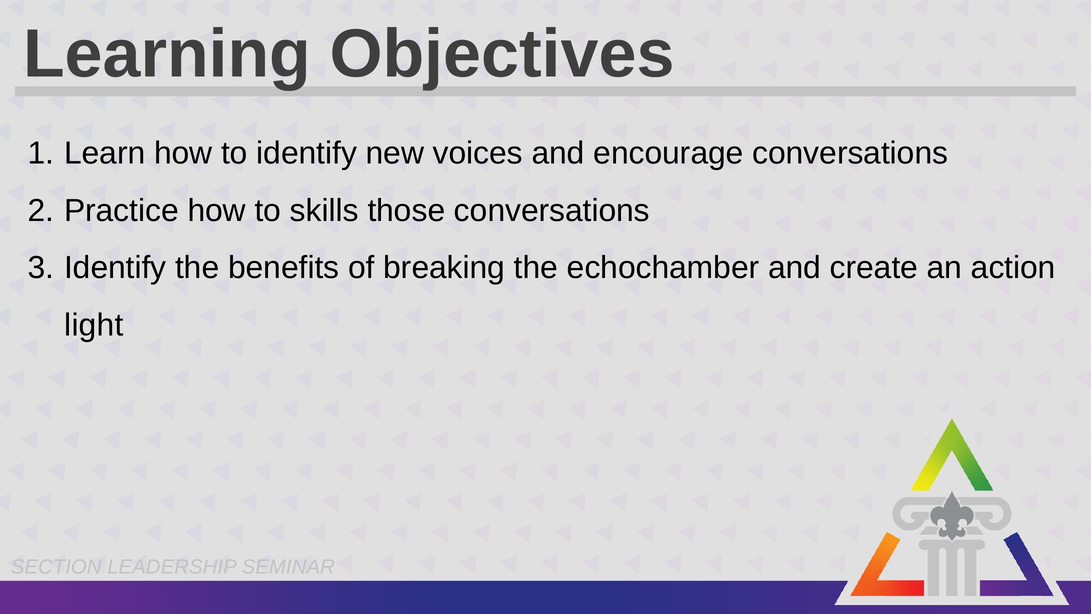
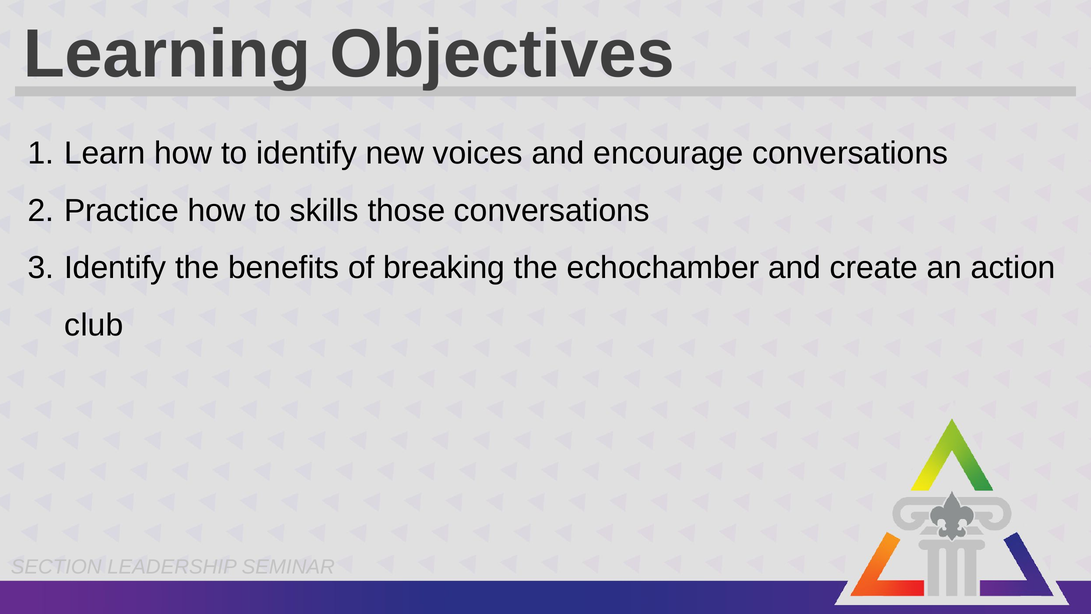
light: light -> club (94, 325)
